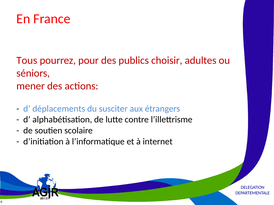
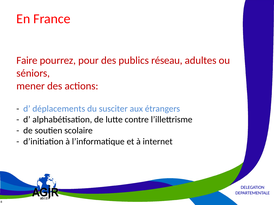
Tous: Tous -> Faire (27, 61)
choisir: choisir -> réseau (167, 61)
